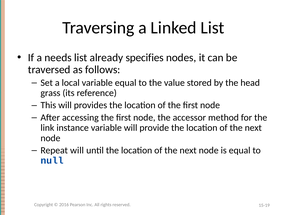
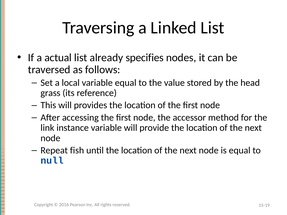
needs: needs -> actual (58, 58)
Repeat will: will -> fish (77, 150)
